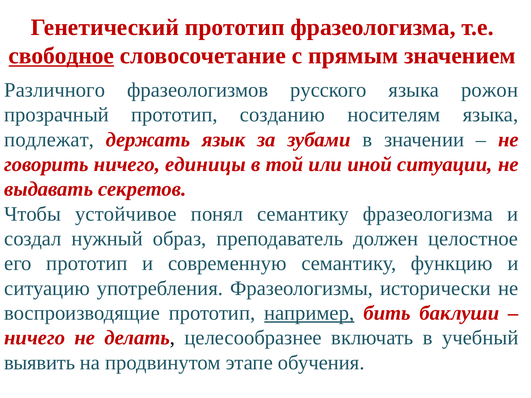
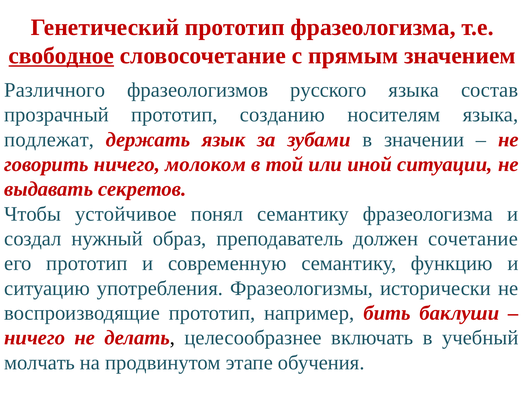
рожон: рожон -> состав (490, 90)
единицы: единицы -> молоком (205, 164)
целостное: целостное -> сочетание (473, 239)
например underline: present -> none (309, 313)
выявить: выявить -> молчать (40, 363)
